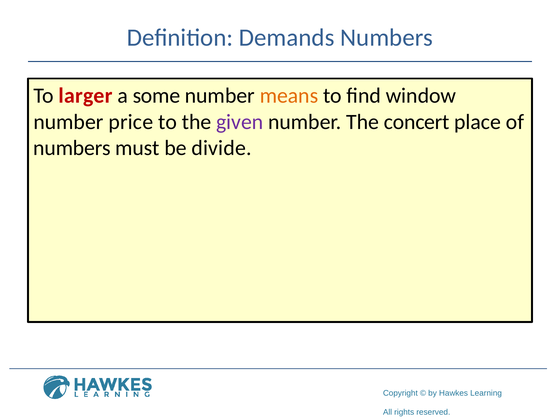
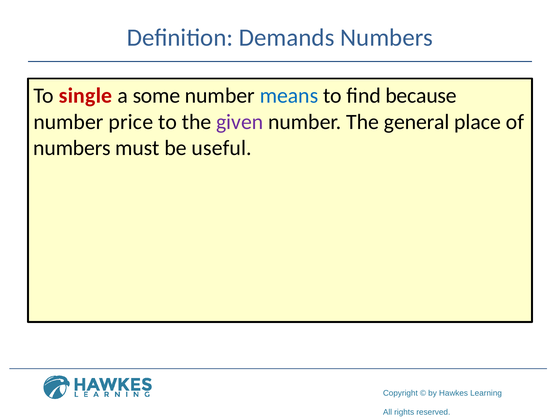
larger: larger -> single (86, 96)
means colour: orange -> blue (289, 96)
window: window -> because (421, 96)
concert: concert -> general (417, 122)
divide: divide -> useful (222, 148)
